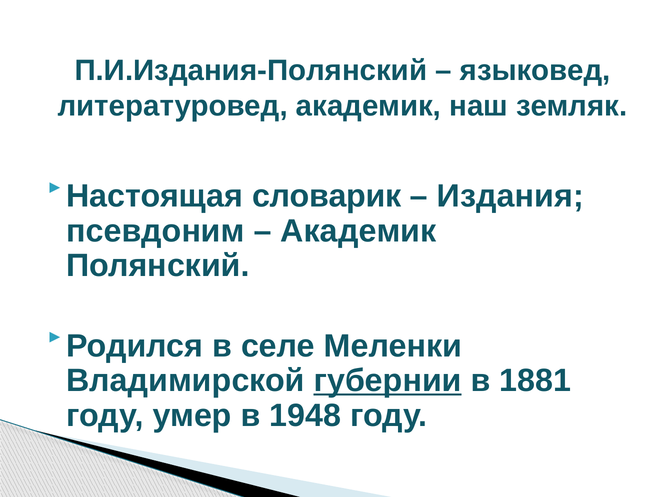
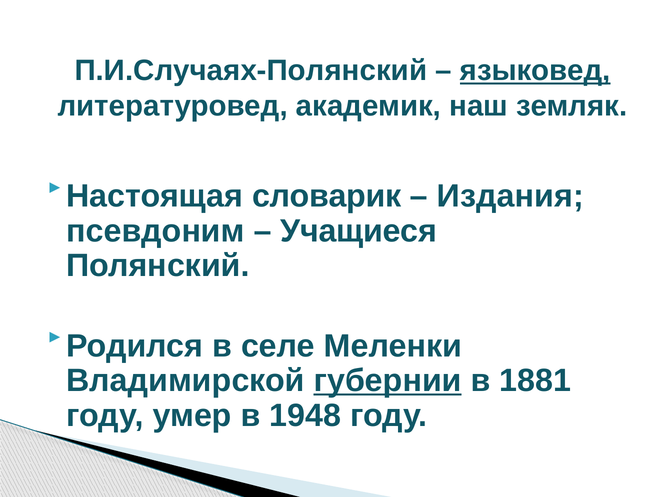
П.И.Издания-Полянский: П.И.Издания-Полянский -> П.И.Случаях-Полянский (251, 71)
языковед underline: none -> present (535, 71)
Академик: Академик -> Учащиеся (359, 231)
